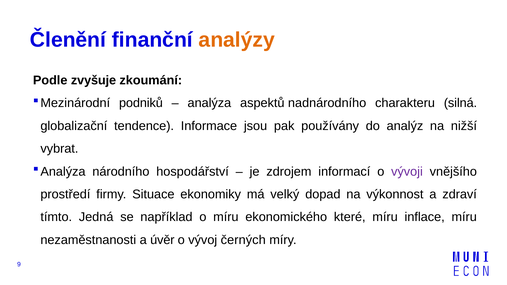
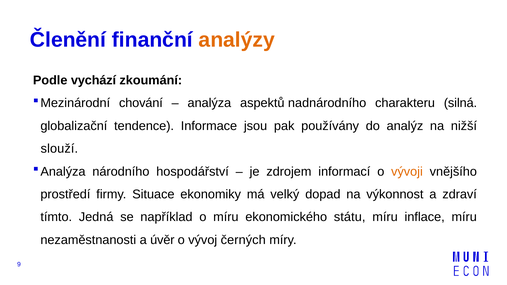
zvyšuje: zvyšuje -> vychází (94, 80)
podniků: podniků -> chování (141, 103)
vybrat: vybrat -> slouží (59, 149)
vývoji colour: purple -> orange (407, 172)
které: které -> státu (350, 217)
